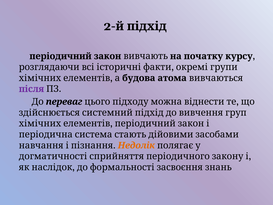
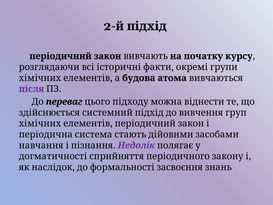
Недолік colour: orange -> purple (136, 145)
